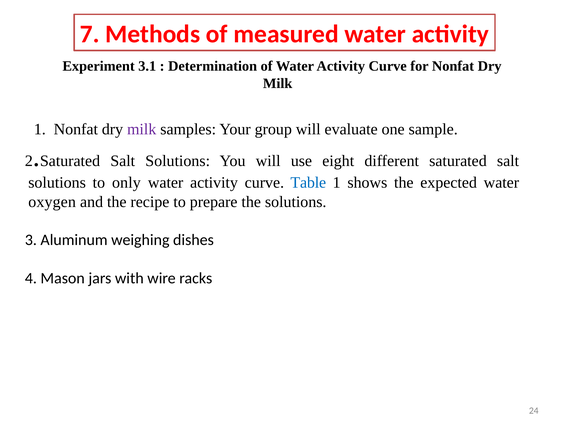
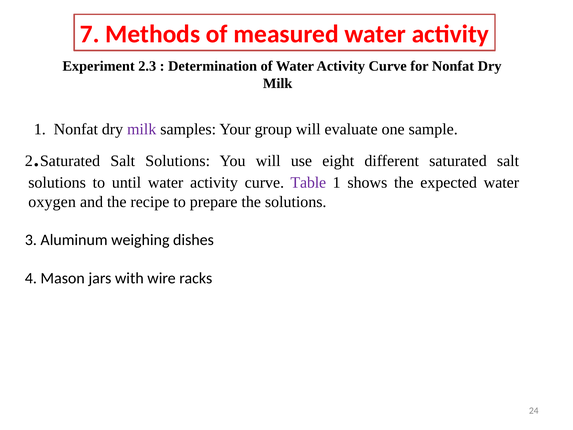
3.1: 3.1 -> 2.3 (147, 66)
only: only -> until (126, 183)
Table colour: blue -> purple (308, 183)
